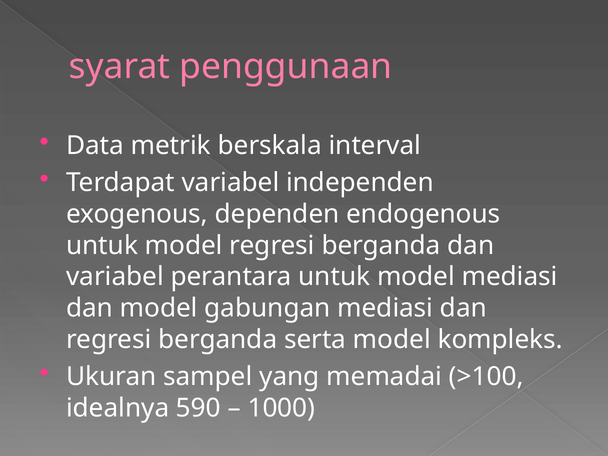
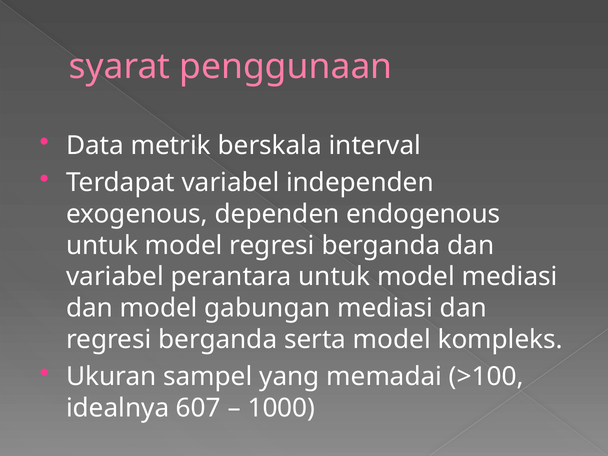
590: 590 -> 607 (198, 408)
